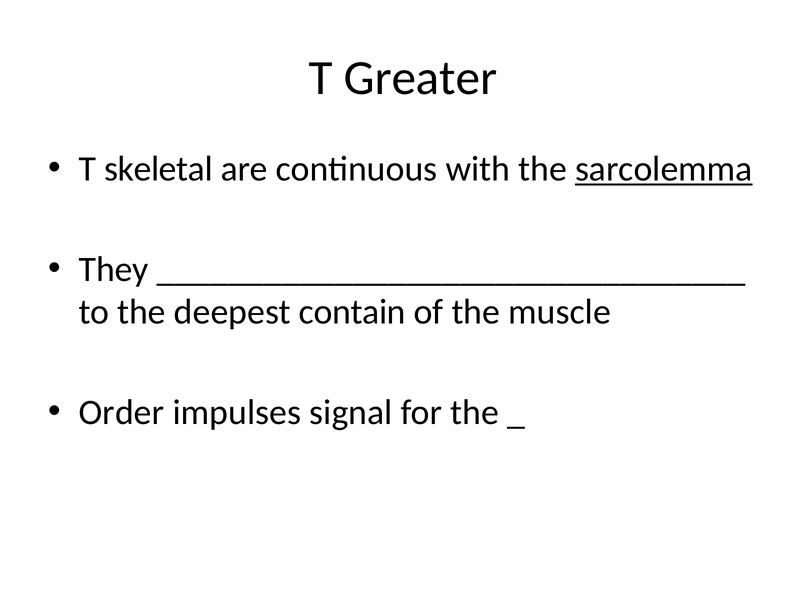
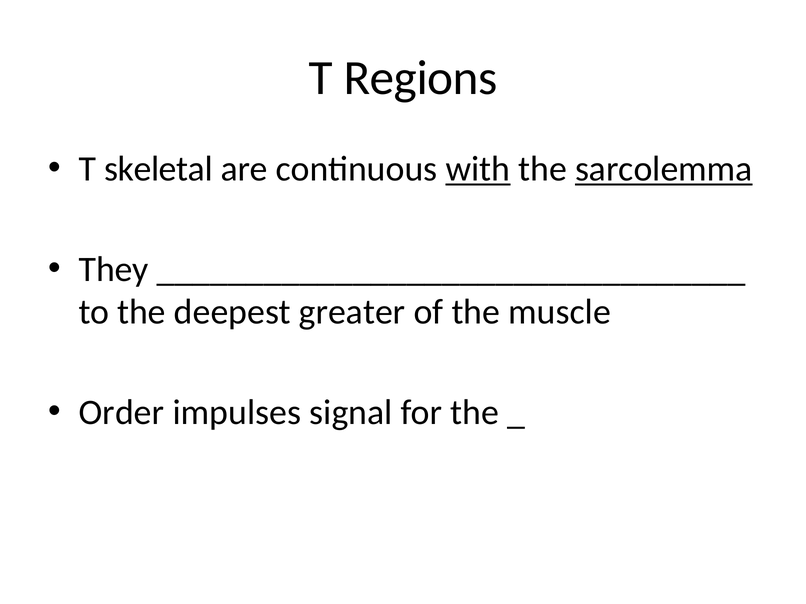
Greater: Greater -> Regions (421, 78)
with underline: none -> present (478, 169)
contain: contain -> greater (352, 312)
